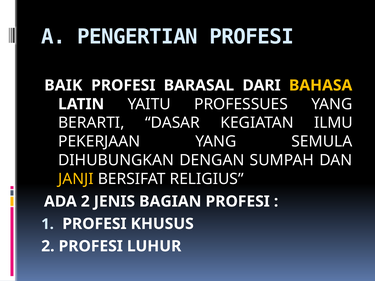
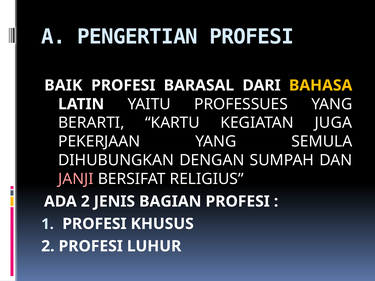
DASAR: DASAR -> KARTU (172, 123)
ILMU: ILMU -> JUGA (333, 123)
JANJI colour: yellow -> pink (76, 179)
